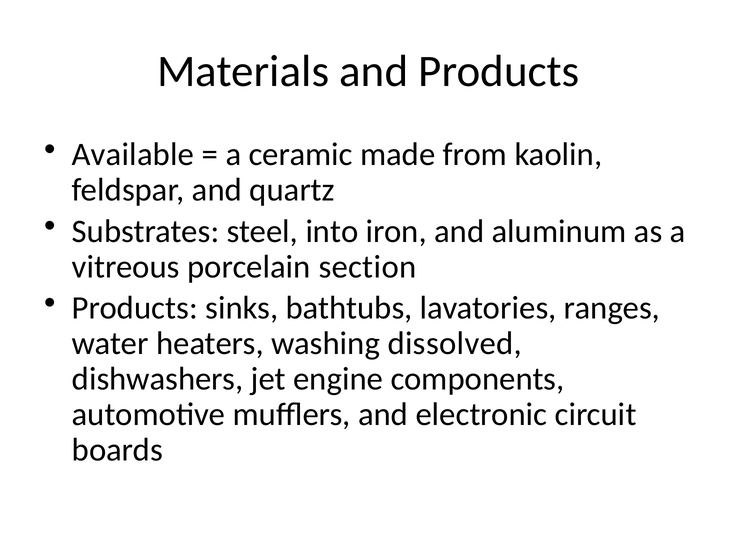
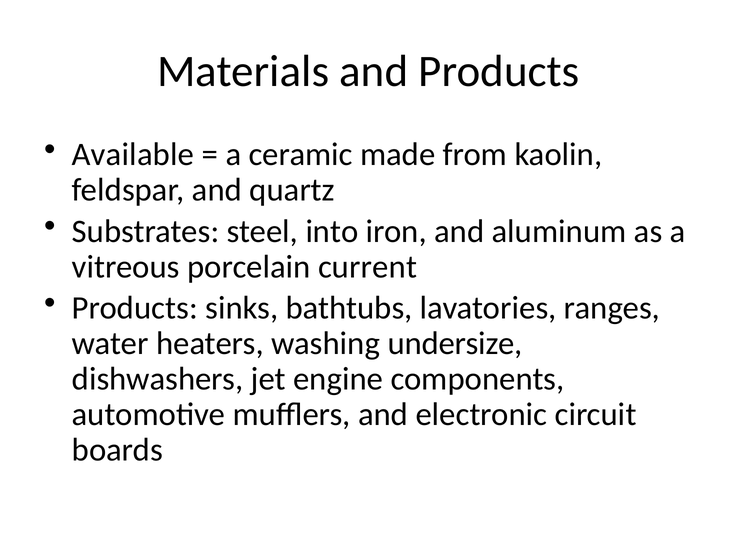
section: section -> current (368, 267)
dissolved: dissolved -> undersize (455, 343)
